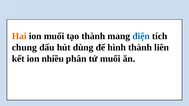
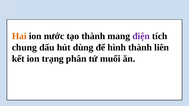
ion muối: muối -> nước (54, 36)
điện colour: blue -> purple (141, 36)
nhiều: nhiều -> trạng (53, 59)
